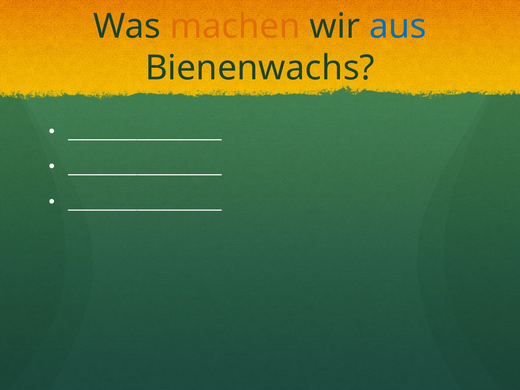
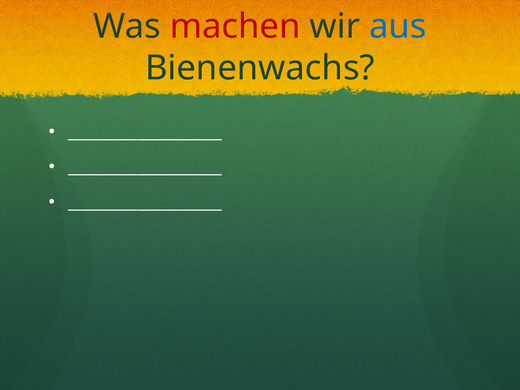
machen colour: orange -> red (235, 26)
